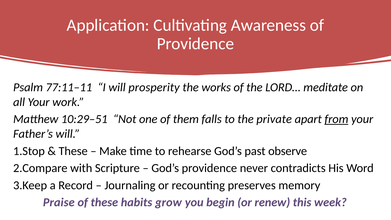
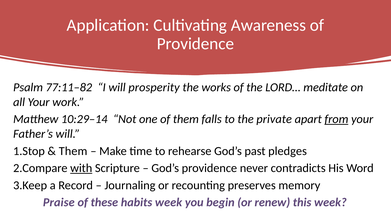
77:11–11: 77:11–11 -> 77:11–82 (69, 87)
10:29–51: 10:29–51 -> 10:29–14 (84, 119)
These: These -> Them (73, 151)
observe: observe -> pledges (288, 151)
with underline: none -> present (81, 168)
habits grow: grow -> week (169, 202)
